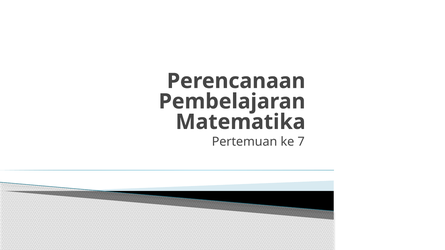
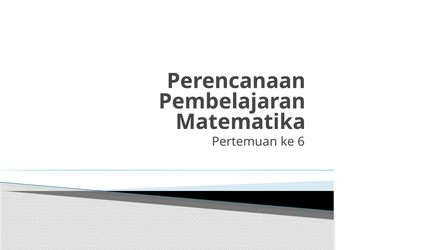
7: 7 -> 6 (301, 142)
